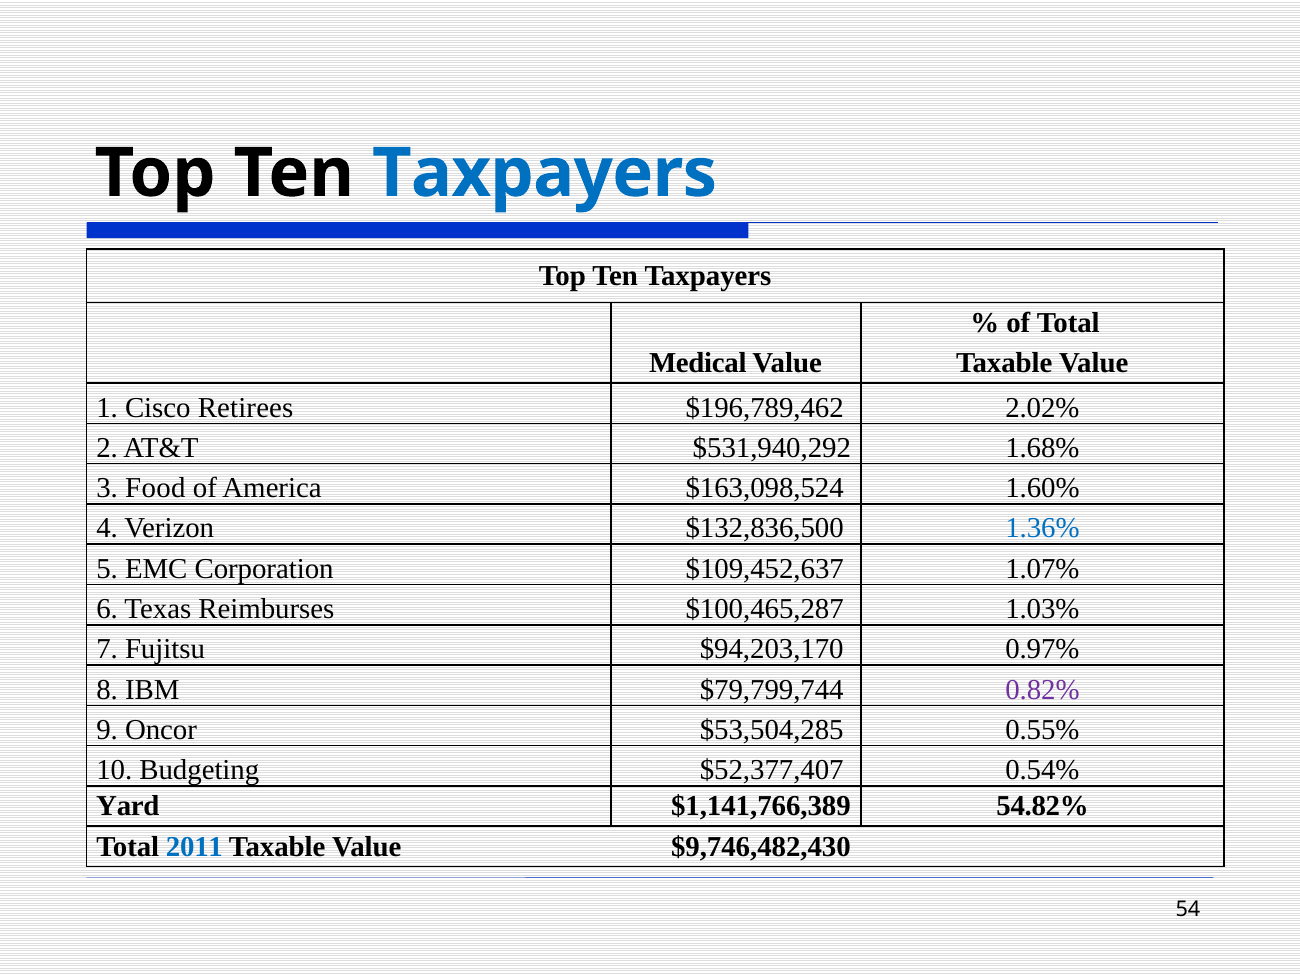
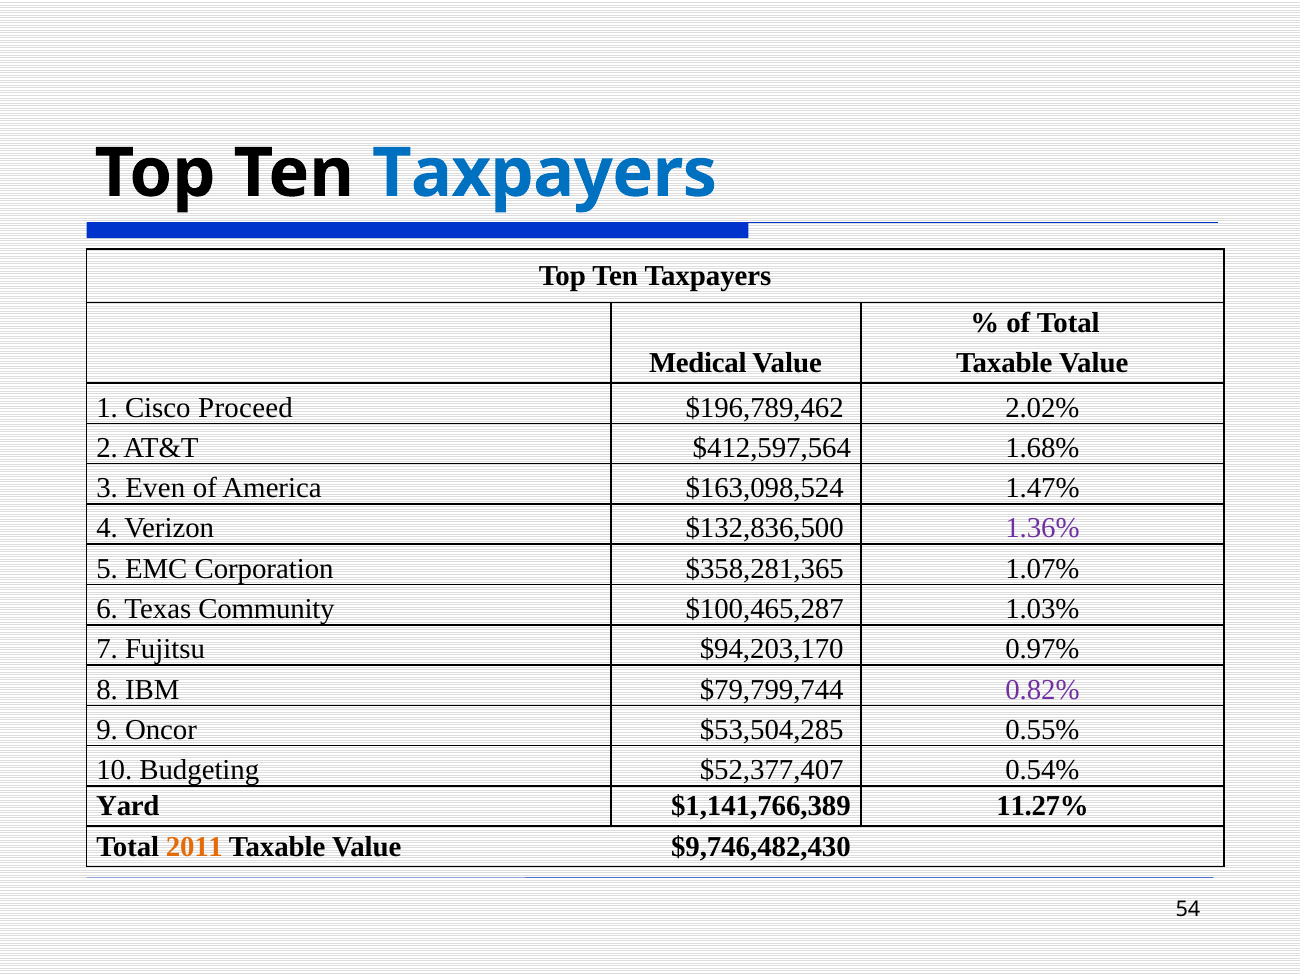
Retirees: Retirees -> Proceed (246, 408)
$531,940,292: $531,940,292 -> $412,597,564 (772, 448)
Food: Food -> Even (155, 488)
1.60%: 1.60% -> 1.47% (1042, 488)
1.36% colour: blue -> purple (1042, 528)
$109,452,637: $109,452,637 -> $358,281,365 (765, 569)
Reimburses: Reimburses -> Community (266, 609)
54.82%: 54.82% -> 11.27% (1043, 806)
2011 colour: blue -> orange (194, 847)
